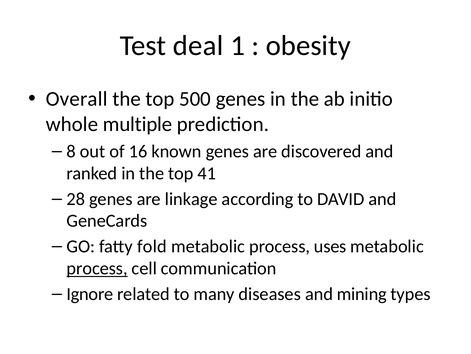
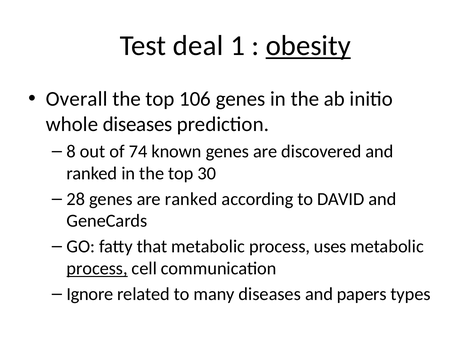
obesity underline: none -> present (308, 46)
500: 500 -> 106 (195, 99)
whole multiple: multiple -> diseases (138, 124)
16: 16 -> 74 (138, 151)
41: 41 -> 30 (207, 173)
are linkage: linkage -> ranked (191, 199)
fold: fold -> that (152, 246)
mining: mining -> papers (362, 294)
